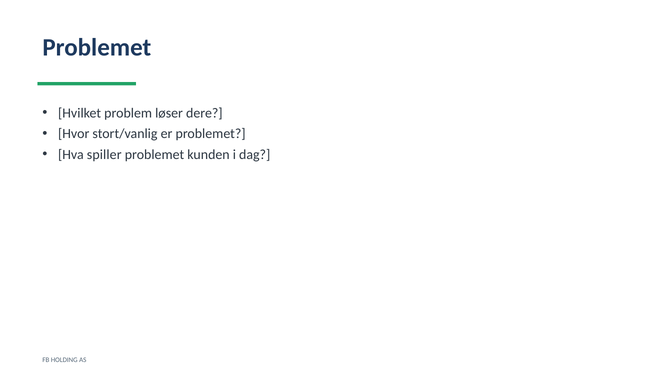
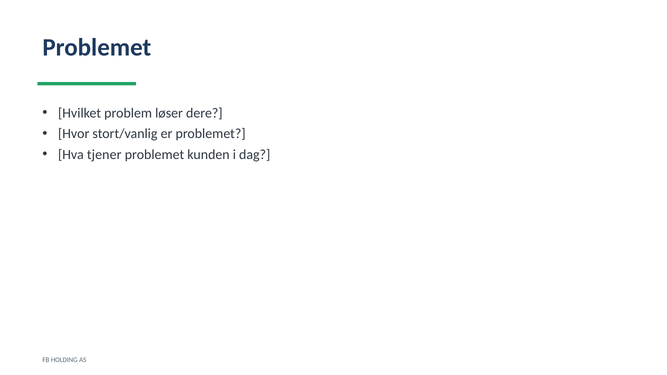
spiller: spiller -> tjener (104, 155)
